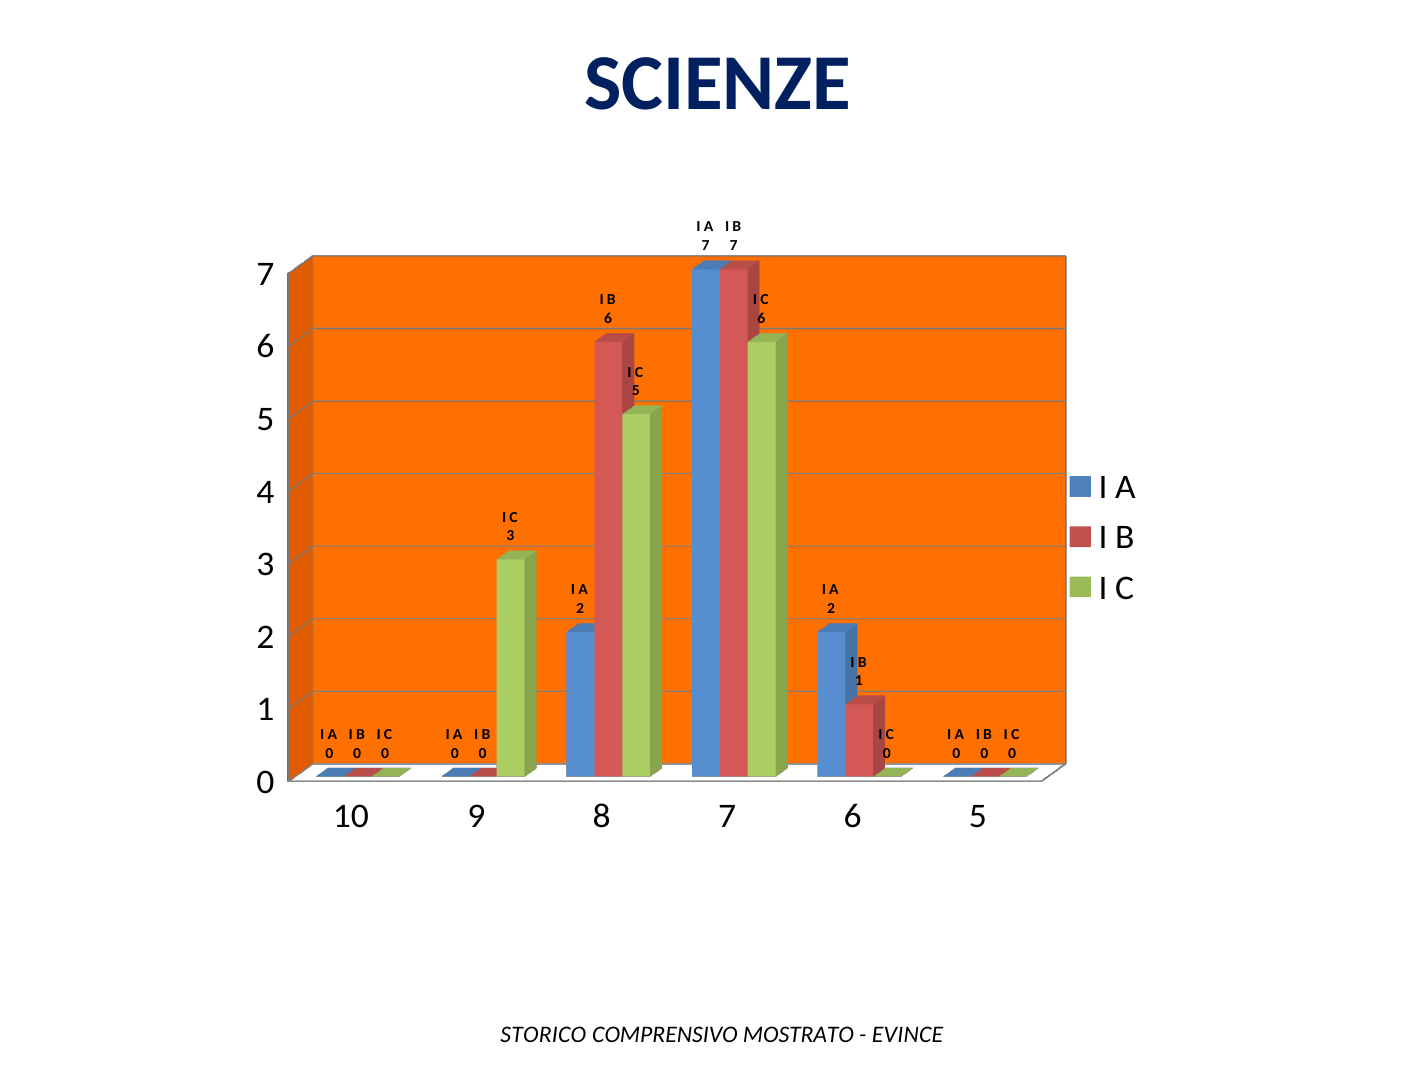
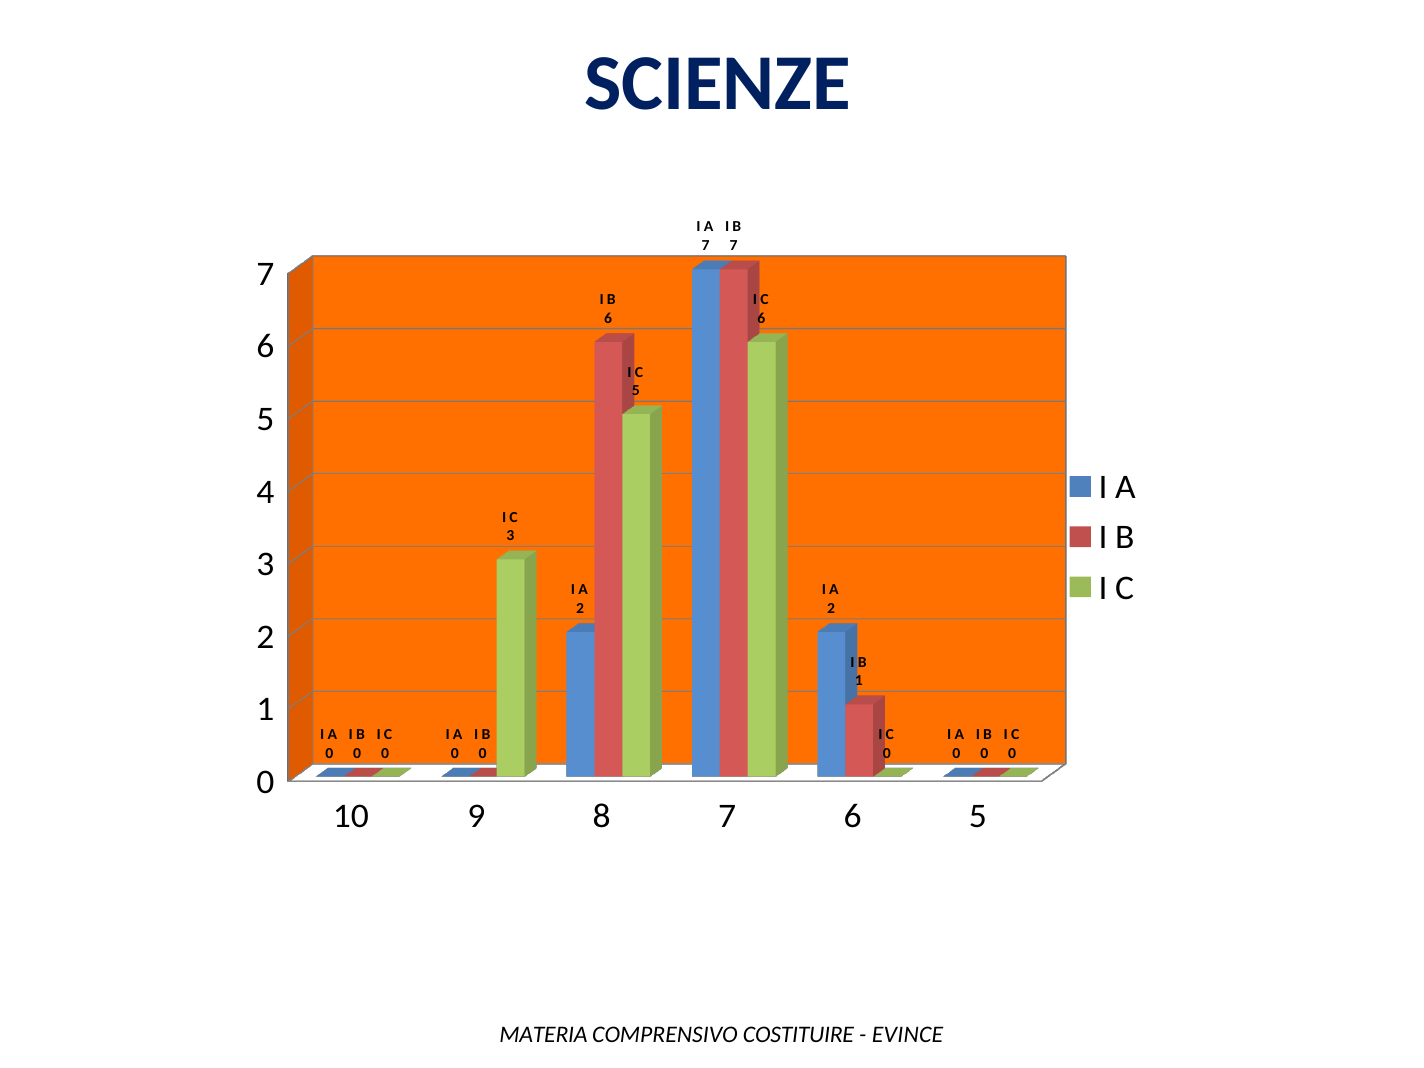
STORICO: STORICO -> MATERIA (543, 1035)
MOSTRATO: MOSTRATO -> COSTITUIRE (798, 1035)
